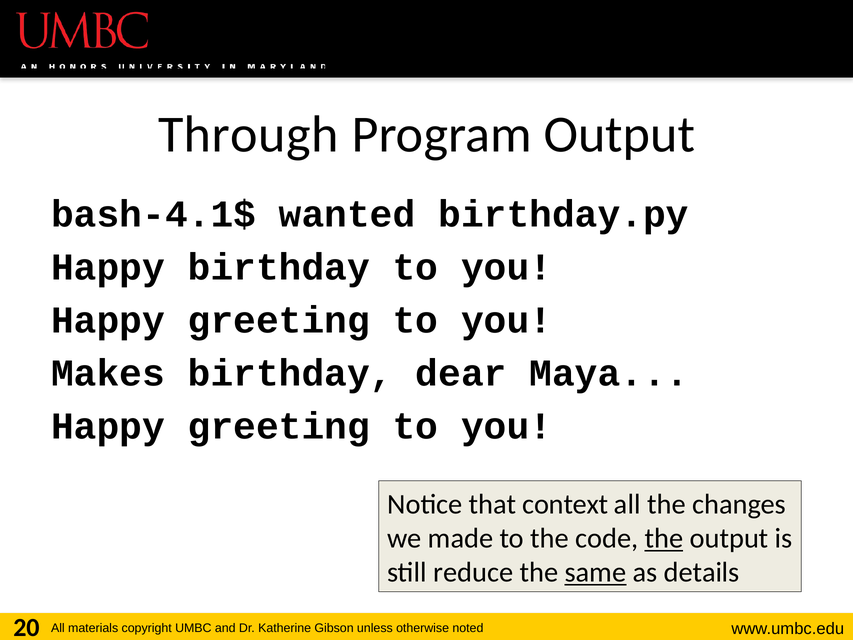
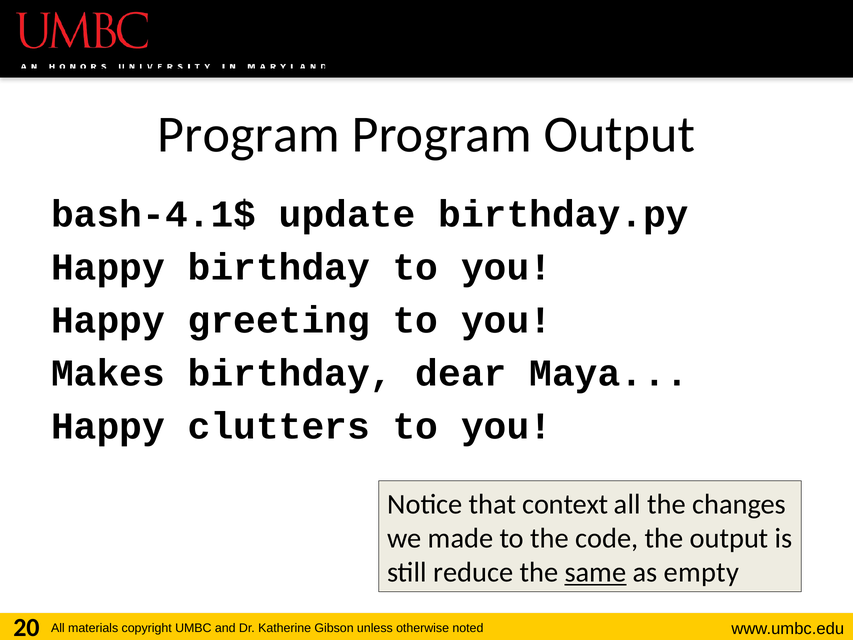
Through: Through -> Program (249, 135)
wanted: wanted -> update (347, 214)
greeting: greeting -> clutters (279, 426)
the underline: present -> none (664, 538)
details: details -> empty (701, 572)
